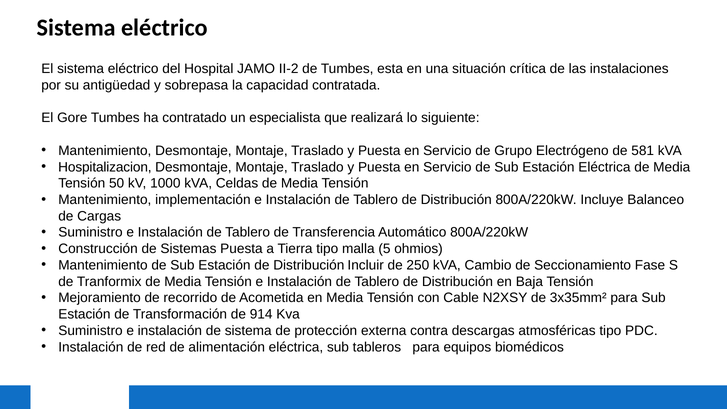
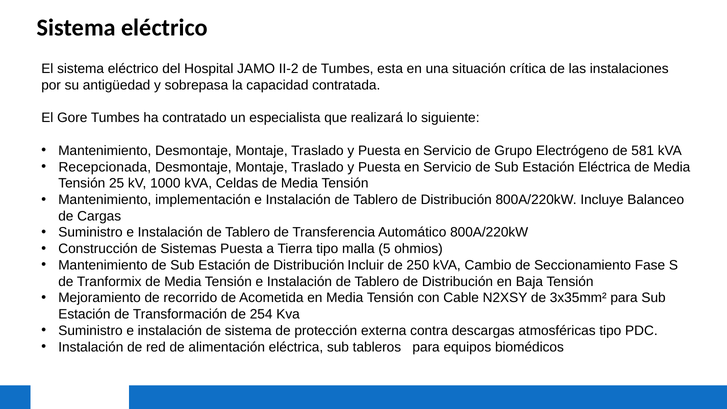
Hospitalizacion: Hospitalizacion -> Recepcionada (105, 167)
50: 50 -> 25 (117, 183)
914: 914 -> 254 (261, 314)
